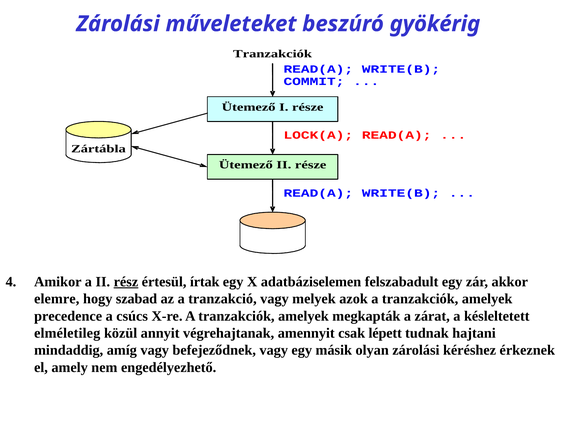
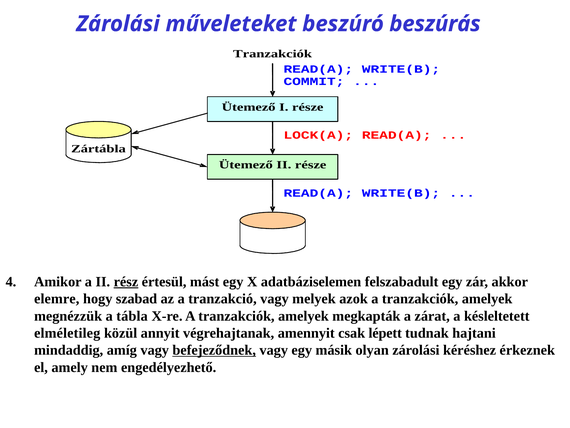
gyökérig: gyökérig -> beszúrás (435, 24)
írtak: írtak -> mást (205, 281)
precedence: precedence -> megnézzük (68, 316)
csúcs: csúcs -> tábla (132, 316)
befejeződnek underline: none -> present (214, 350)
